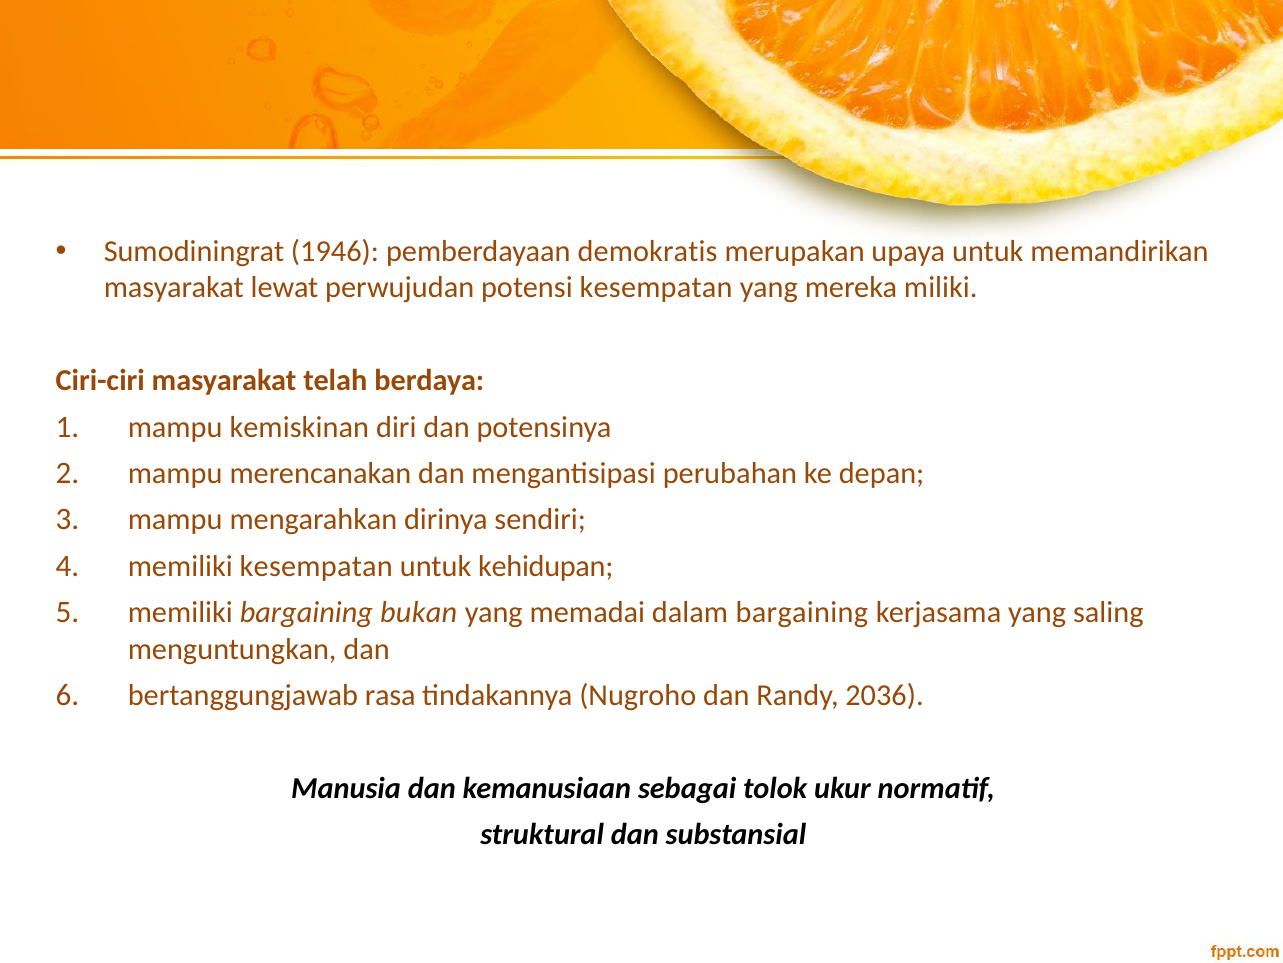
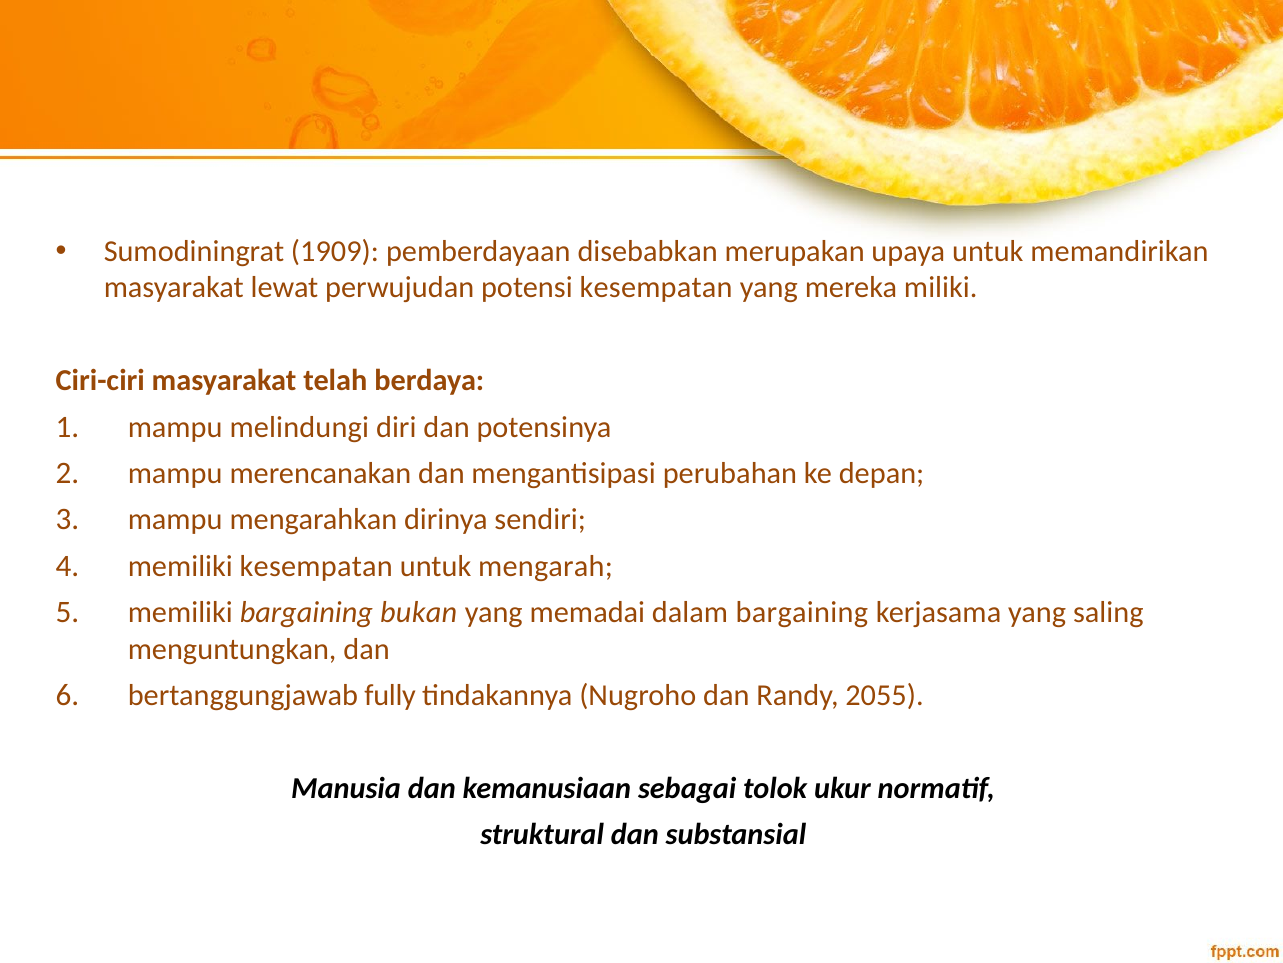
1946: 1946 -> 1909 (335, 251)
demokratis: demokratis -> disebabkan (648, 251)
kemiskinan: kemiskinan -> melindungi (299, 427)
kehidupan: kehidupan -> mengarah (546, 566)
rasa: rasa -> fully (390, 695)
2036: 2036 -> 2055 (885, 695)
